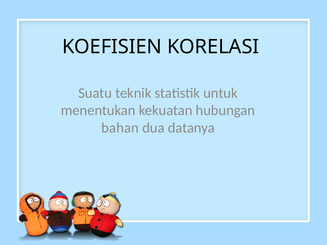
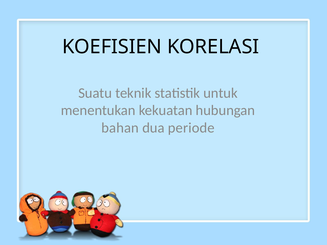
datanya: datanya -> periode (191, 128)
